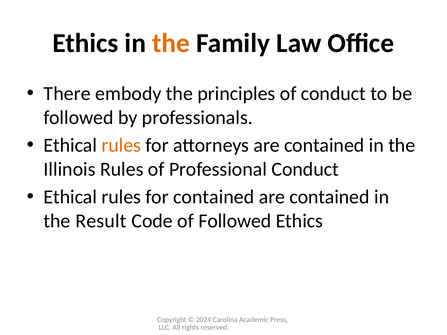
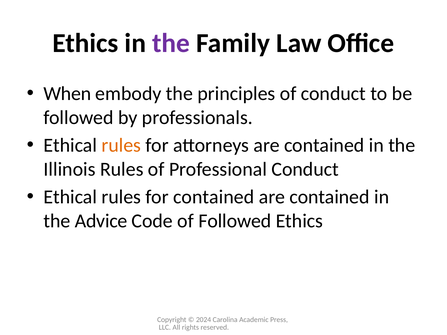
the colour: orange -> purple (171, 43)
There: There -> When (67, 94)
Result: Result -> Advice (101, 221)
